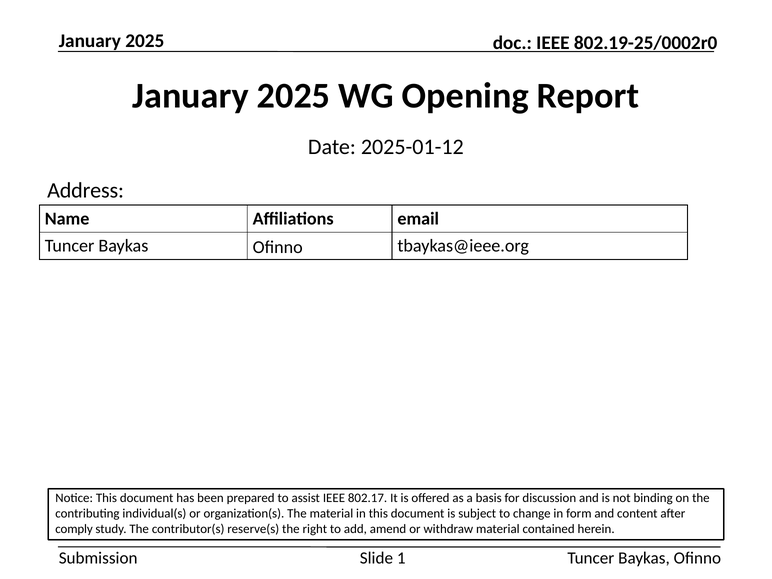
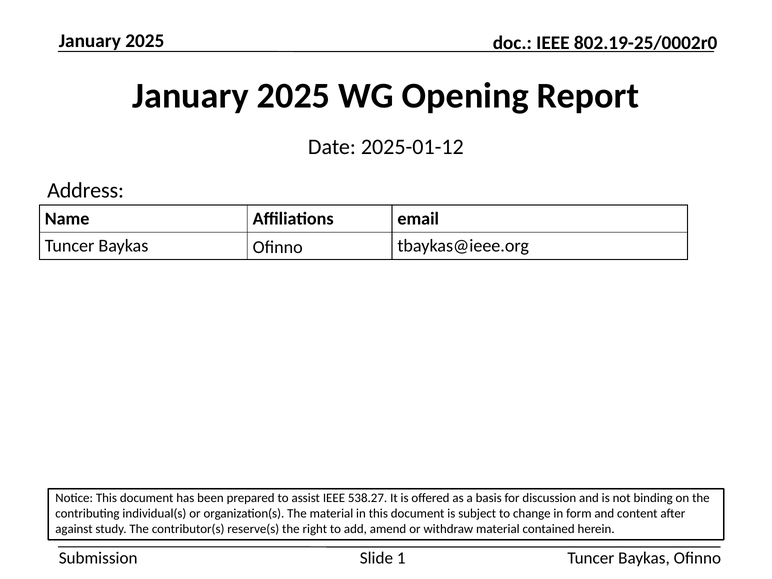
802.17: 802.17 -> 538.27 (368, 498)
comply: comply -> against (74, 529)
